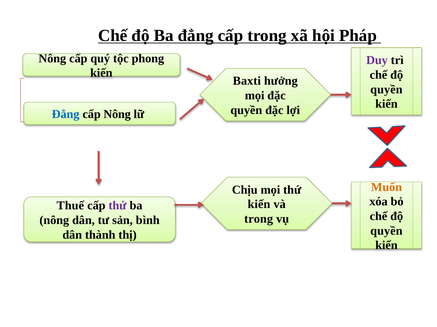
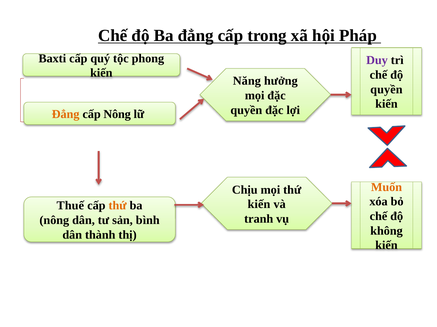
Nông: Nông -> Baxti (52, 59)
Baxti: Baxti -> Năng (247, 81)
Đẳng colour: blue -> orange (66, 114)
thứ colour: purple -> orange (118, 206)
trong: trong -> tranh (259, 219)
quyền: quyền -> không (386, 231)
